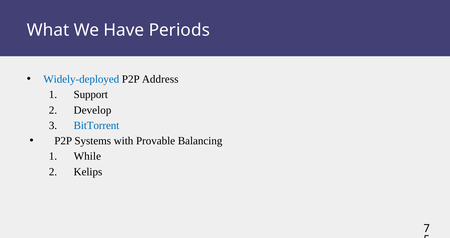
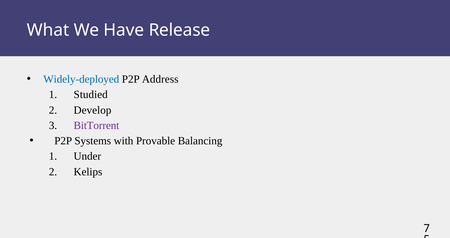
Periods: Periods -> Release (179, 30)
Support: Support -> Studied (91, 95)
BitTorrent colour: blue -> purple (96, 125)
While: While -> Under (87, 156)
